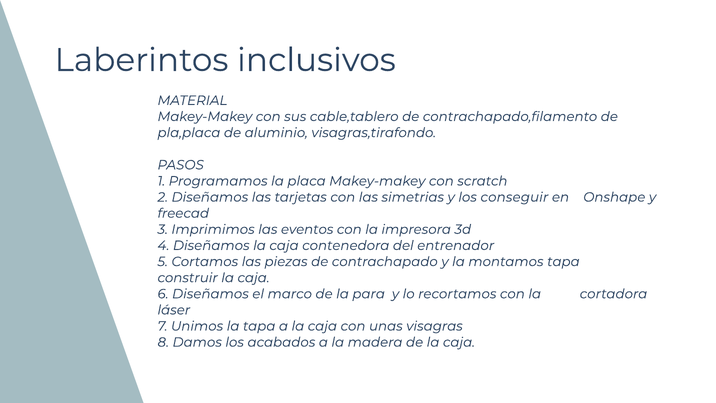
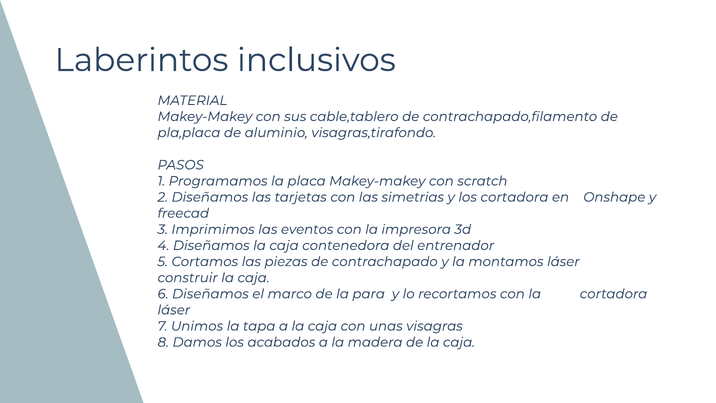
los conseguir: conseguir -> cortadora (514, 197)
montamos tapa: tapa -> láser (563, 262)
